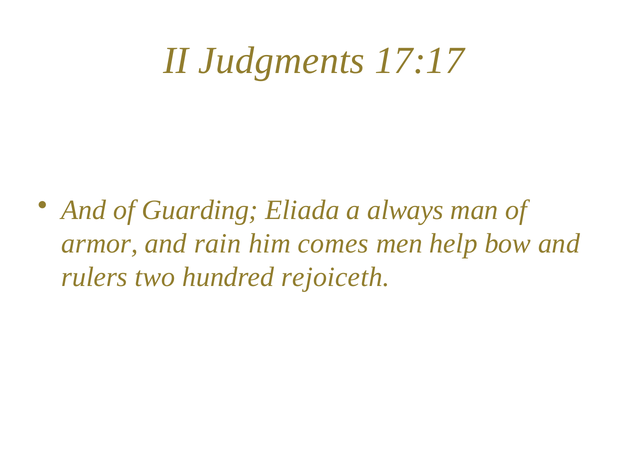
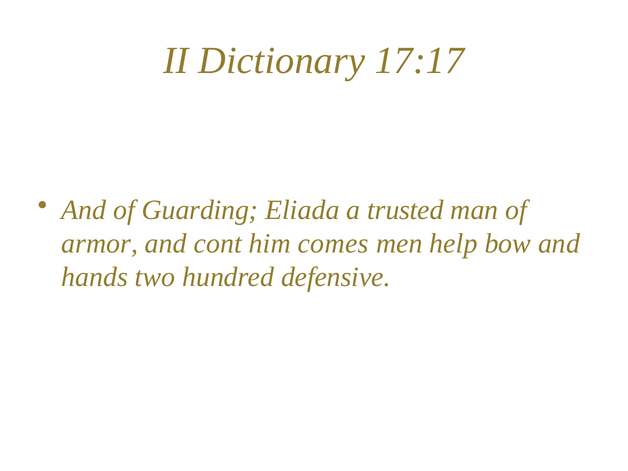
Judgments: Judgments -> Dictionary (282, 61)
always: always -> trusted (405, 210)
rain: rain -> cont (218, 244)
rulers: rulers -> hands (95, 277)
rejoiceth: rejoiceth -> defensive (336, 277)
